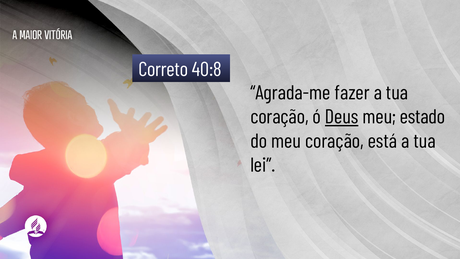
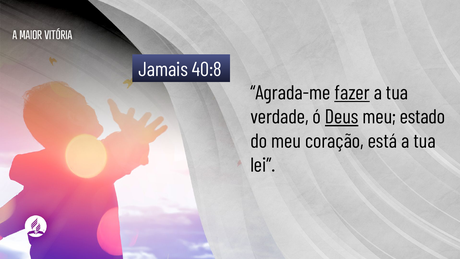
Correto: Correto -> Jamais (163, 69)
fazer underline: none -> present (352, 93)
coração: coração -> verdade (280, 117)
